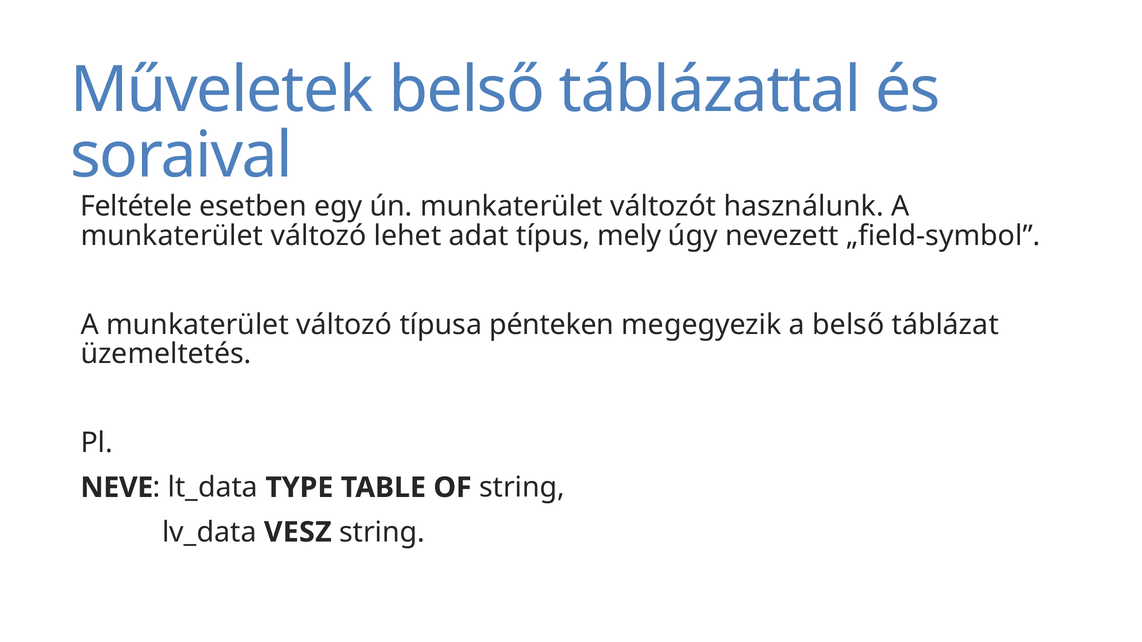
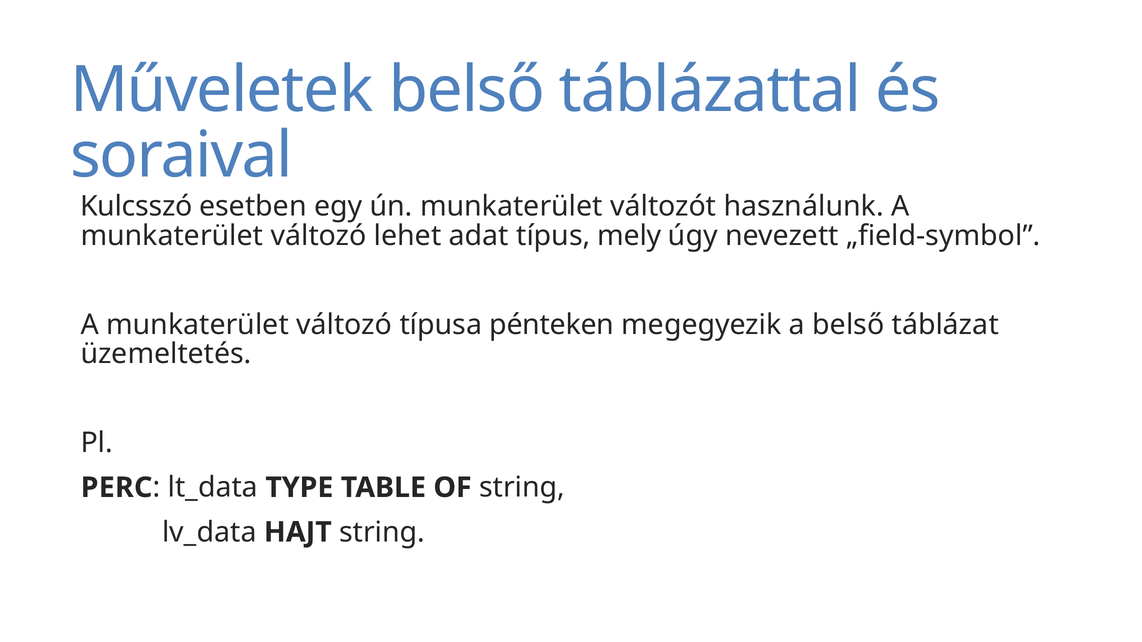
Feltétele: Feltétele -> Kulcsszó (136, 207)
NEVE: NEVE -> PERC (117, 488)
VESZ: VESZ -> HAJT (298, 532)
